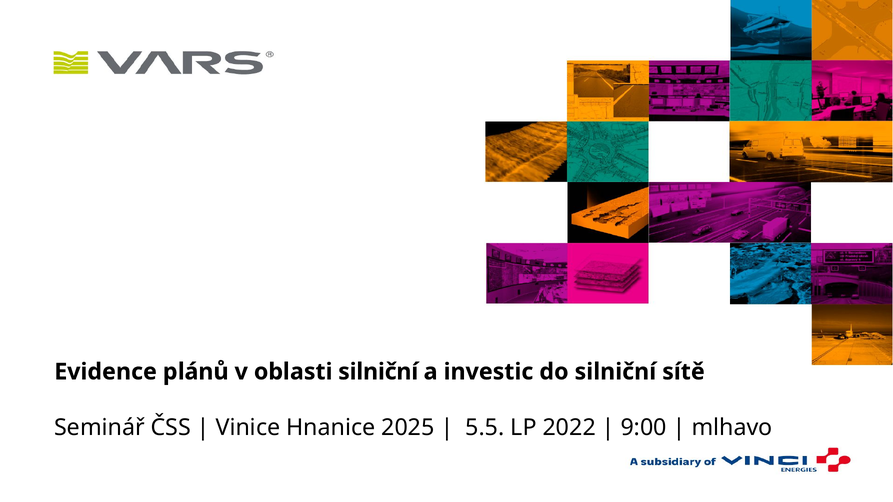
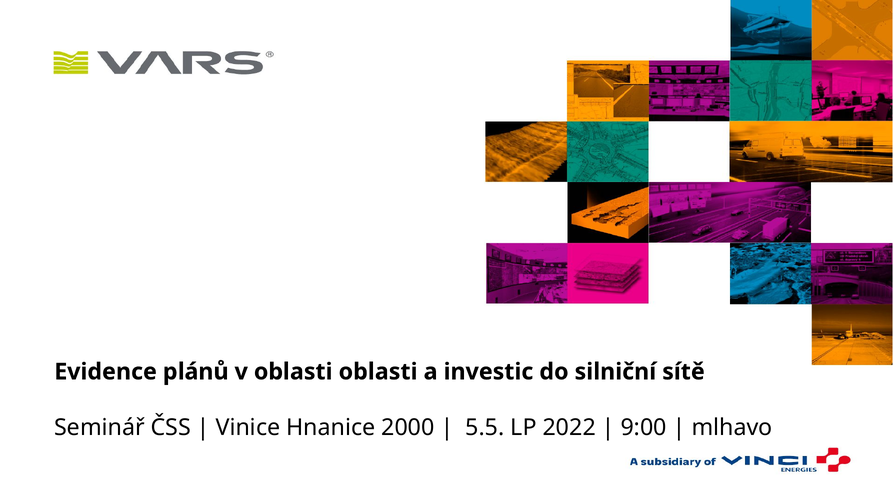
oblasti silniční: silniční -> oblasti (378, 372)
2025: 2025 -> 2000 (408, 428)
